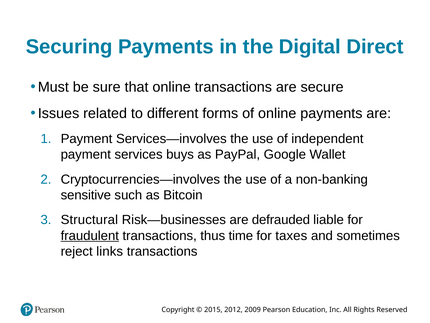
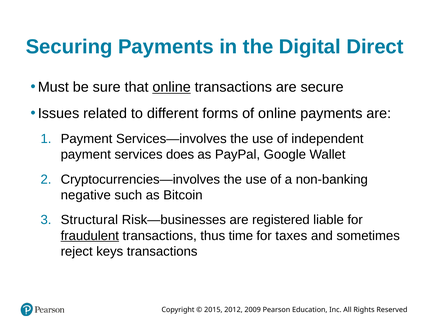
online underline: none -> present (172, 87)
buys: buys -> does (180, 154)
sensitive: sensitive -> negative (86, 195)
defrauded: defrauded -> registered (281, 220)
links: links -> keys (110, 251)
